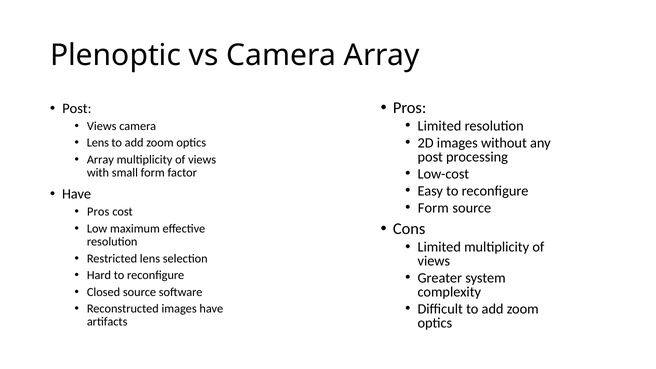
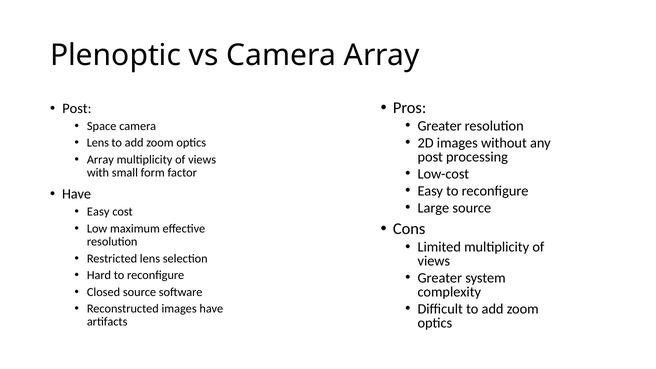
Limited: Limited -> Greater (440, 126)
Views: Views -> Space (102, 126)
Form: Form -> Large (433, 208)
Pros: Pros -> Easy (98, 212)
